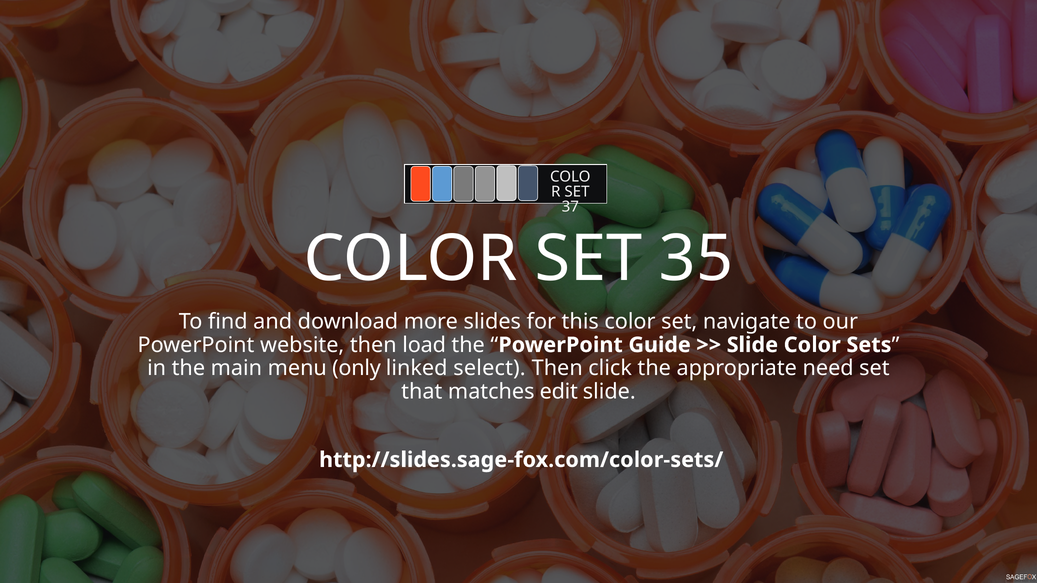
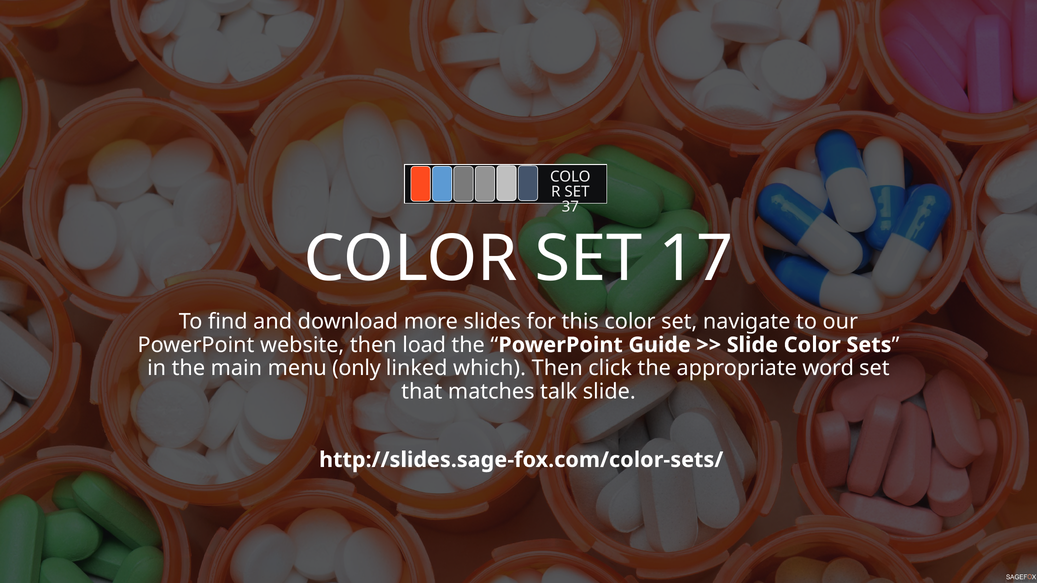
35: 35 -> 17 (696, 259)
select: select -> which (490, 368)
need: need -> word (828, 368)
edit: edit -> talk (559, 392)
